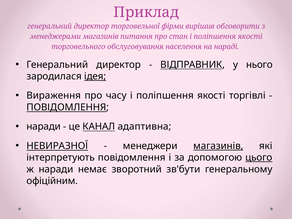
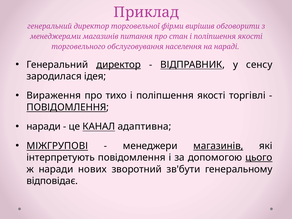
директор underline: none -> present (119, 65)
нього: нього -> сенсу (259, 65)
ідея underline: present -> none (95, 76)
часу: часу -> тихо (116, 96)
НЕВИРАЗНОЇ: НЕВИРАЗНОЇ -> МІЖГРУПОВІ (57, 146)
немає: немає -> нових (92, 169)
офіційним: офіційним -> відповідає (52, 181)
